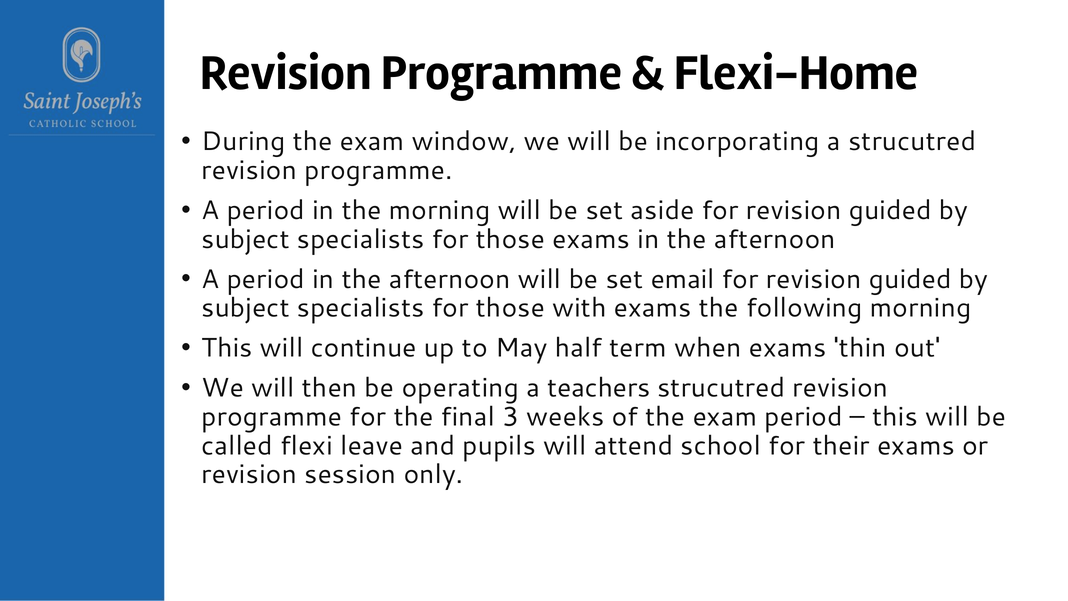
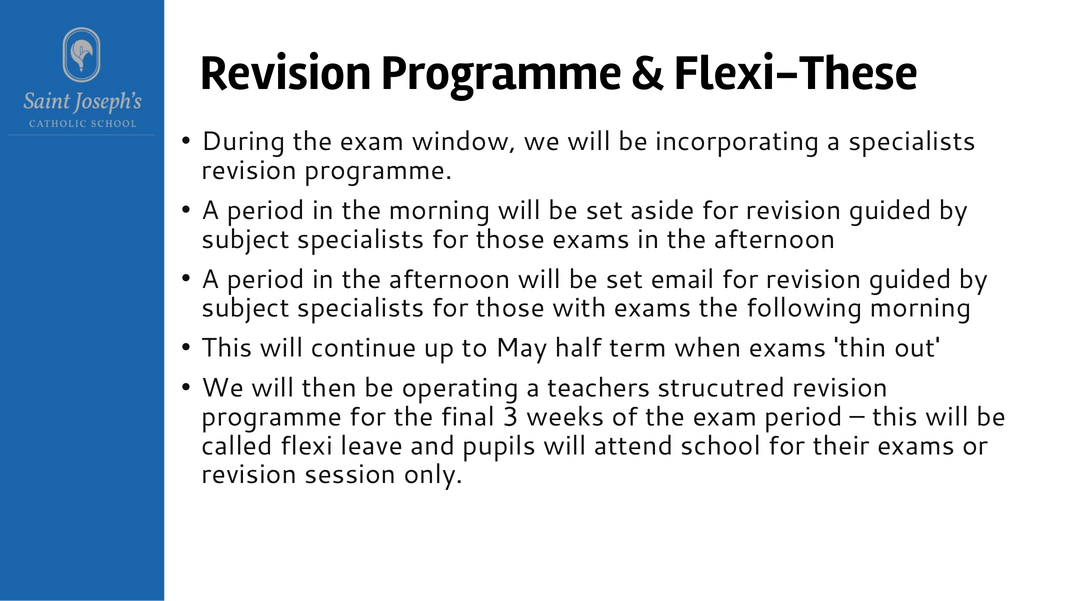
Flexi-Home: Flexi-Home -> Flexi-These (796, 73)
a strucutred: strucutred -> specialists (912, 142)
